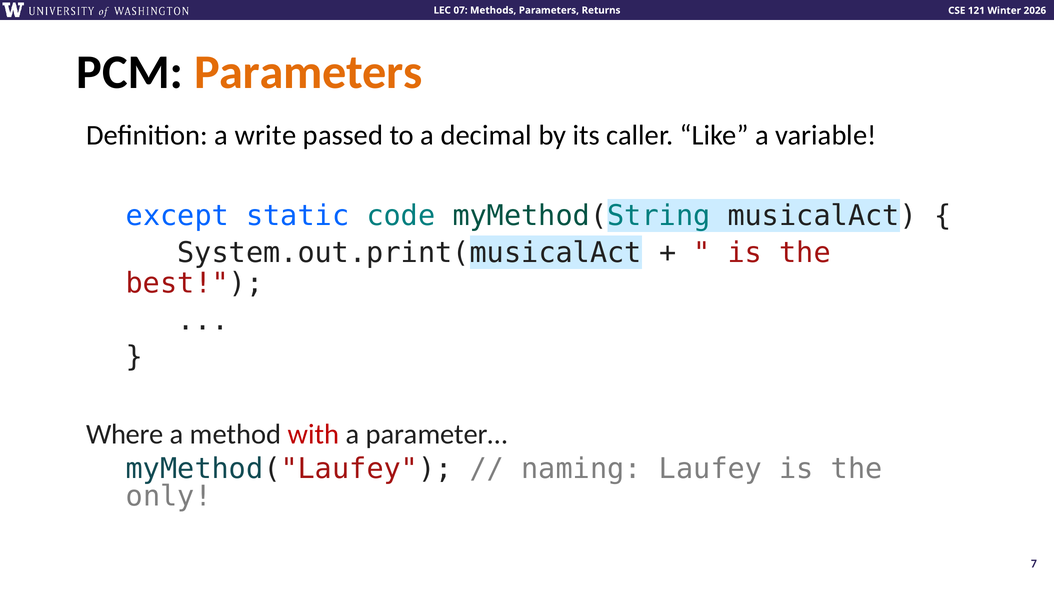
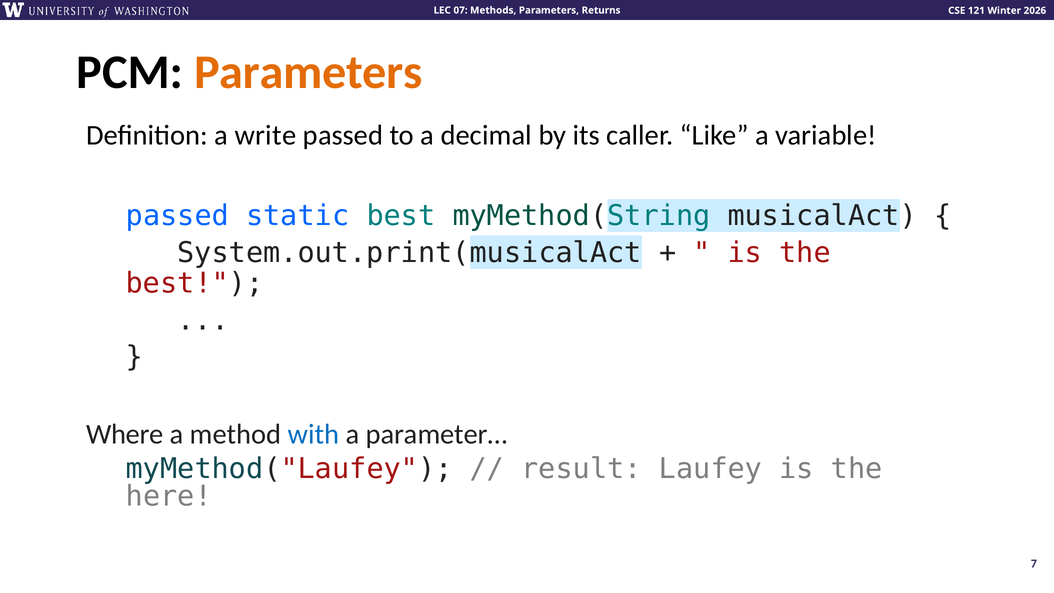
except: except -> passed (177, 216)
static code: code -> best (401, 216)
with colour: red -> blue (313, 434)
naming: naming -> result (581, 469)
only: only -> here (169, 496)
